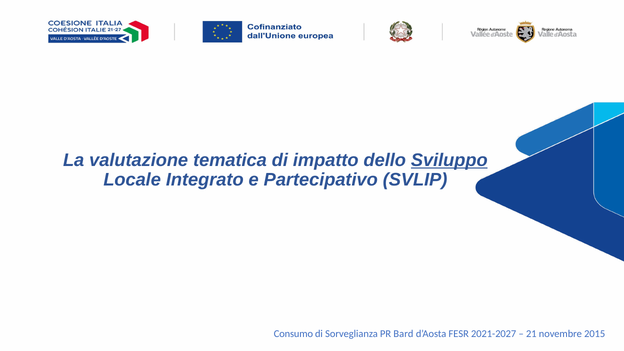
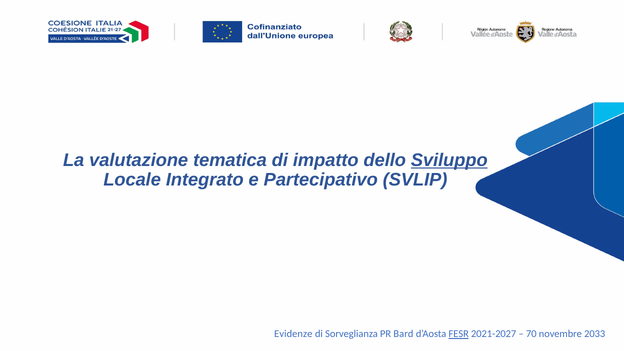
Consumo: Consumo -> Evidenze (293, 334)
FESR underline: none -> present (459, 334)
21: 21 -> 70 (531, 334)
2015: 2015 -> 2033 (595, 334)
